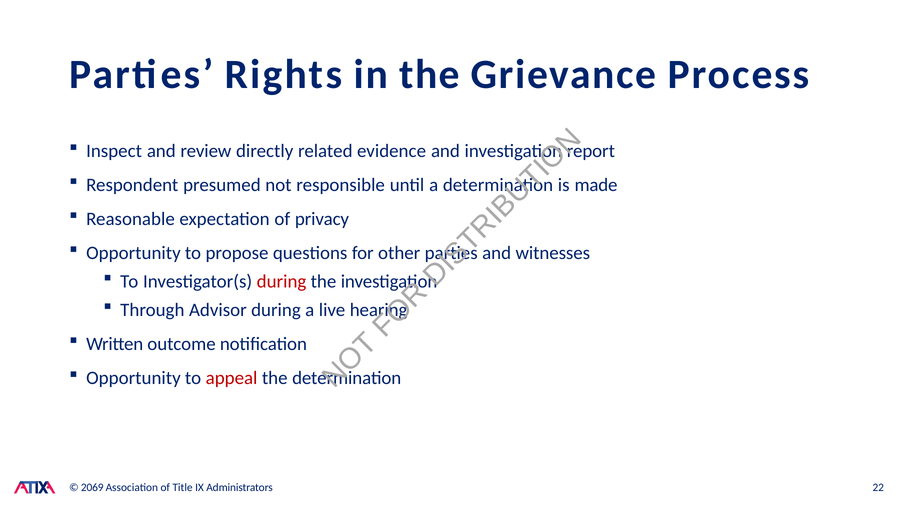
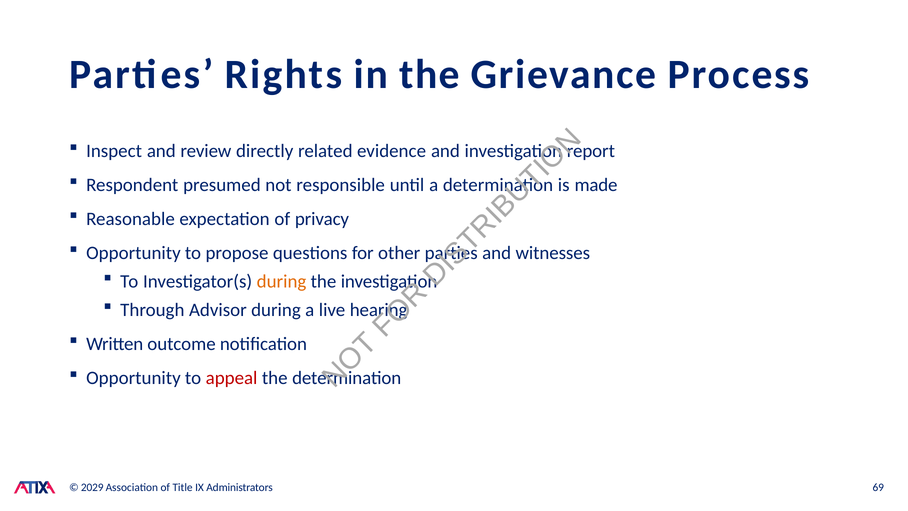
during colour: red -> orange (282, 281)
2069: 2069 -> 2029 (92, 487)
22: 22 -> 69 (878, 487)
